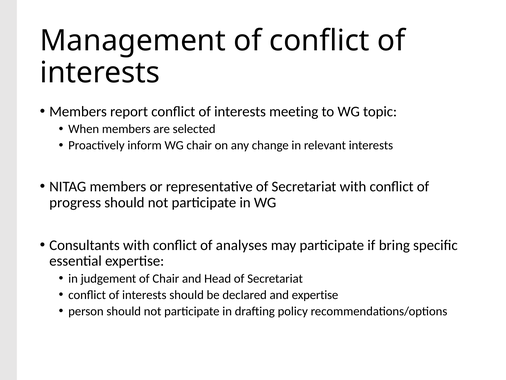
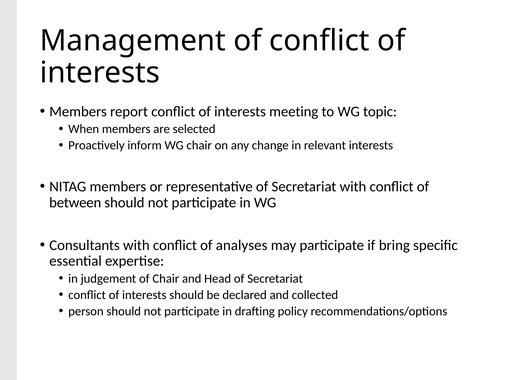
progress: progress -> between (75, 202)
and expertise: expertise -> collected (315, 295)
